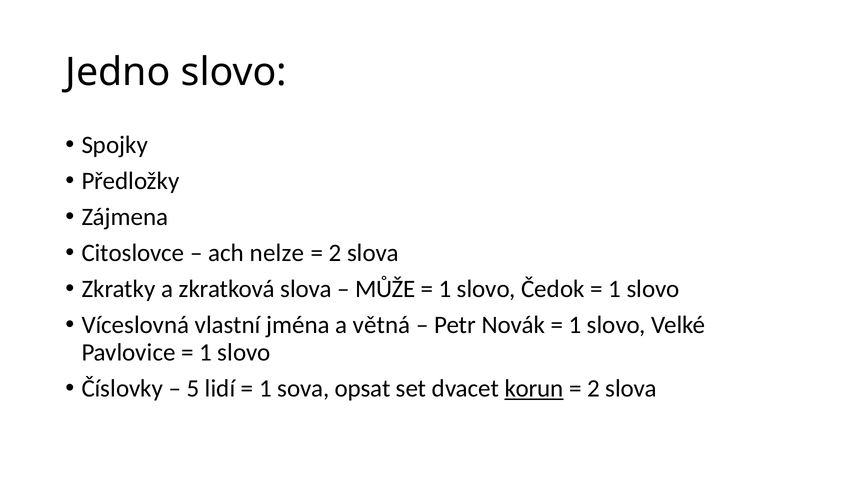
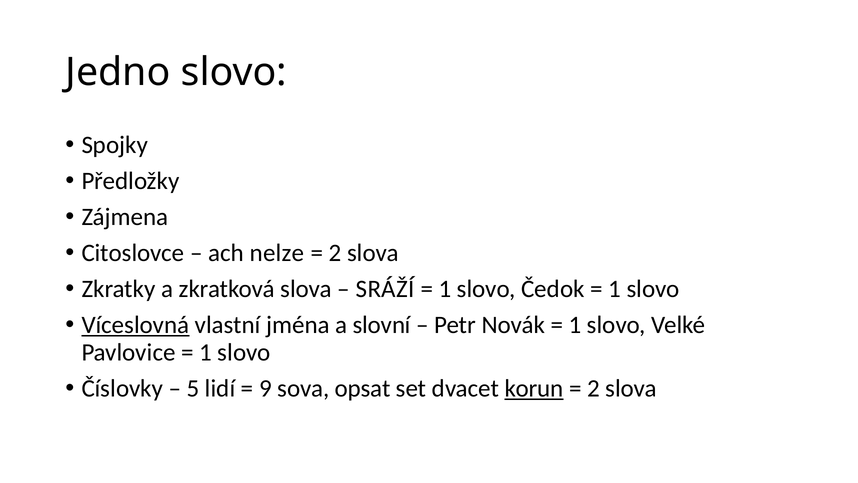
MŮŽE: MŮŽE -> SRÁŽÍ (385, 289)
Víceslovná underline: none -> present (135, 325)
větná: větná -> slovní (382, 325)
1: 1 -> 9 (265, 388)
